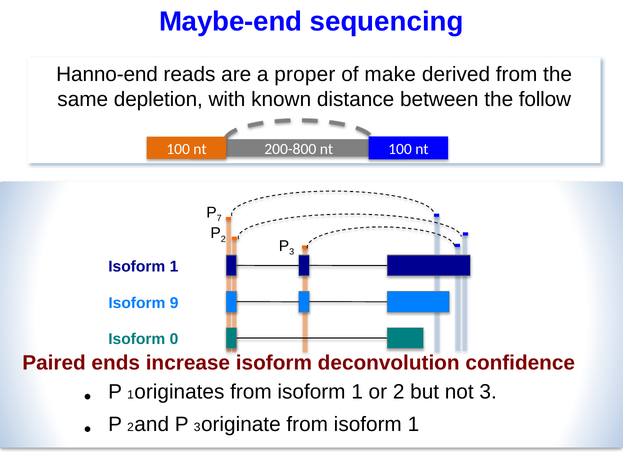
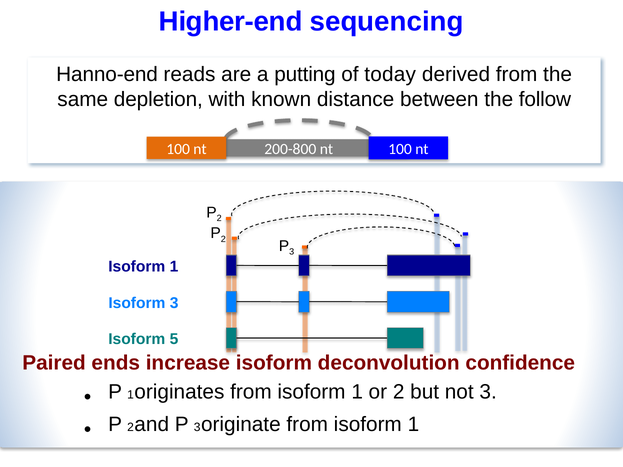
Maybe-end: Maybe-end -> Higher-end (231, 22)
proper: proper -> putting (305, 74)
make: make -> today (390, 74)
7: 7 -> 2 (219, 219)
Isoform 9: 9 -> 3 (174, 303)
0: 0 -> 5 (174, 339)
